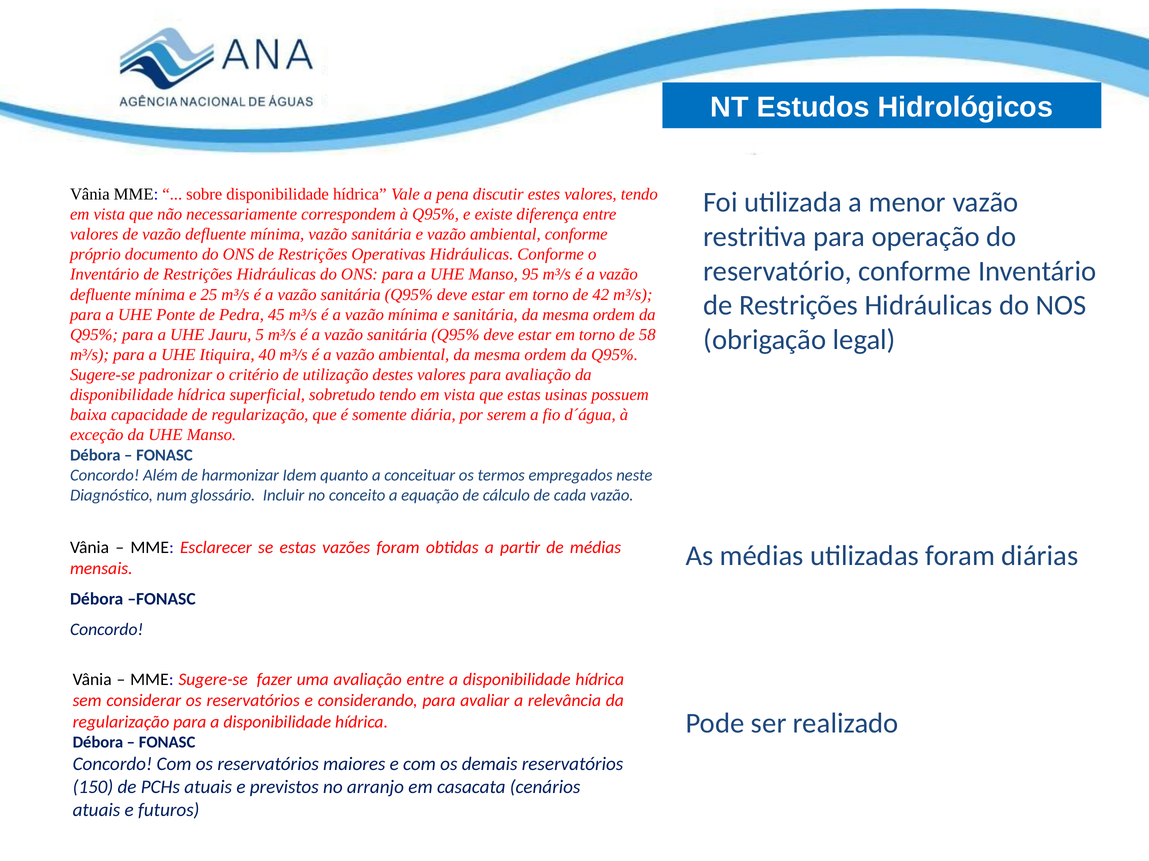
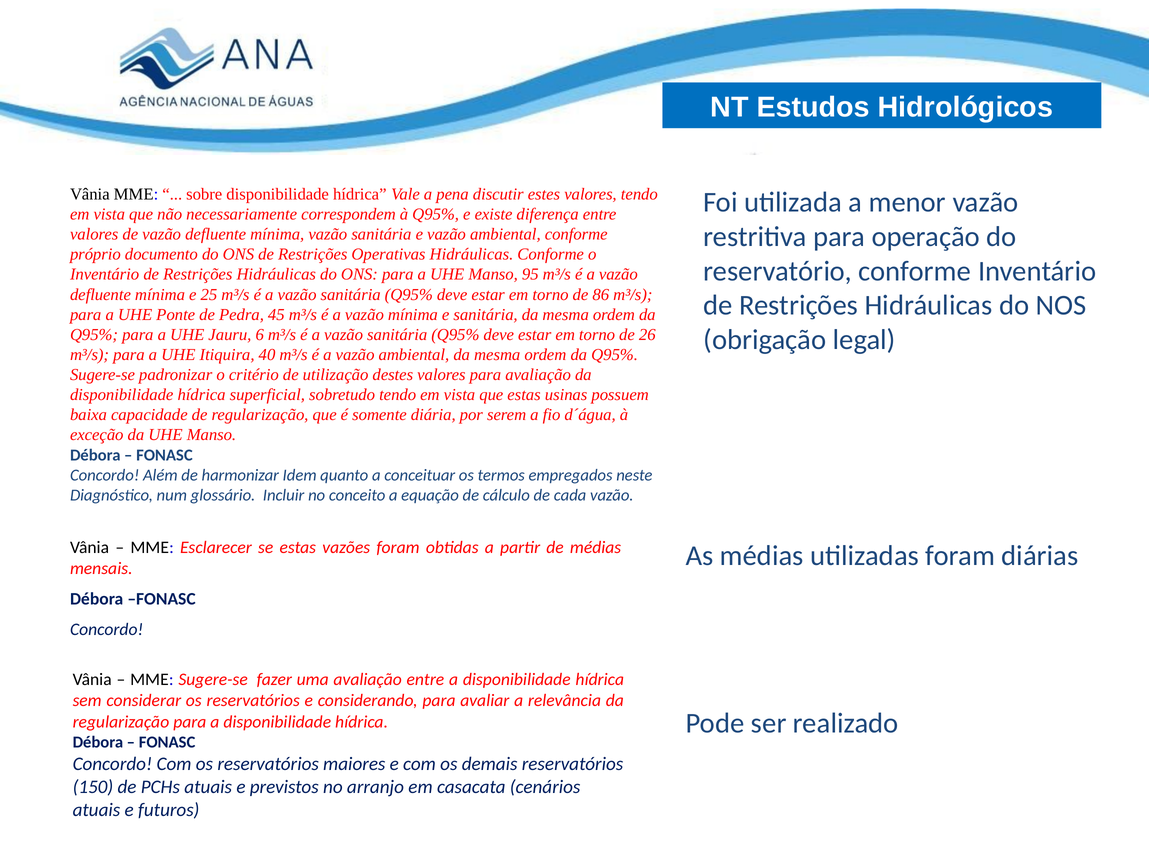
42: 42 -> 86 (601, 295)
5: 5 -> 6 (260, 335)
58: 58 -> 26 (647, 335)
